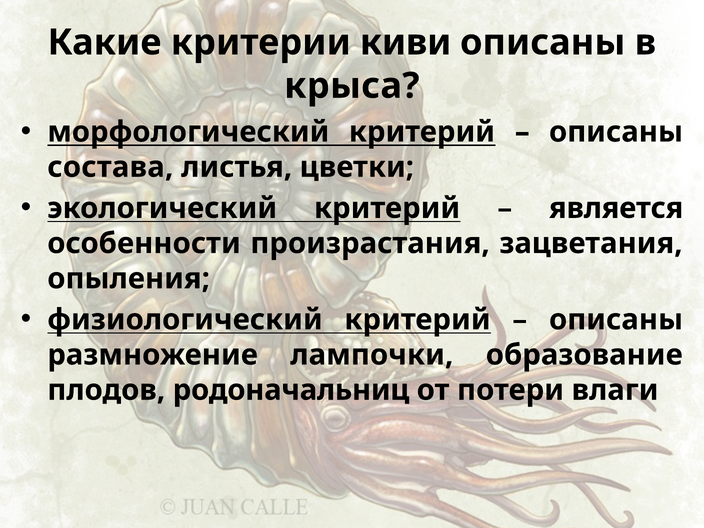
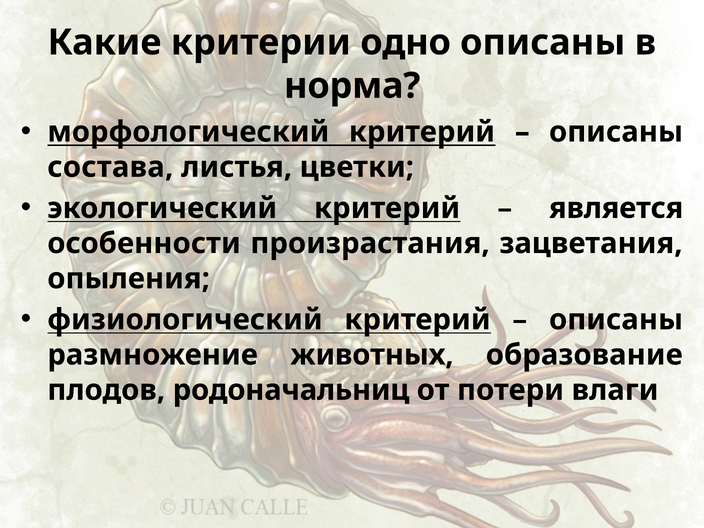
киви: киви -> одно (406, 42)
крыса: крыса -> норма (352, 86)
лампочки: лампочки -> животных (372, 355)
